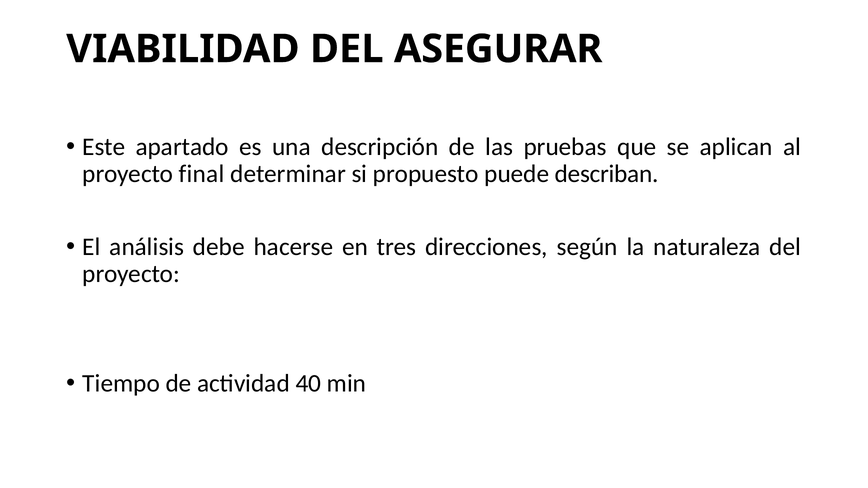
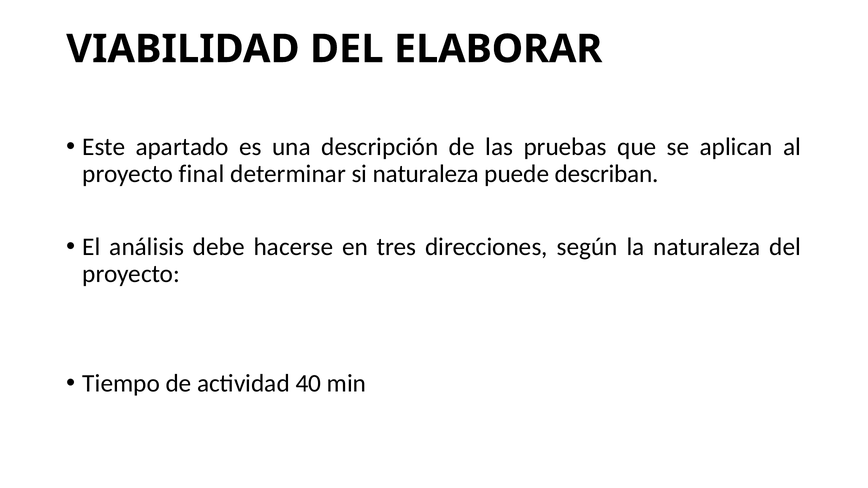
ASEGURAR: ASEGURAR -> ELABORAR (498, 49)
si propuesto: propuesto -> naturaleza (426, 174)
